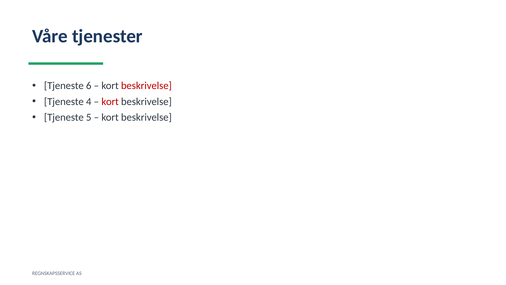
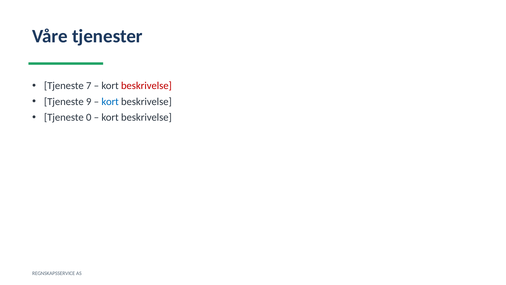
6: 6 -> 7 (89, 86)
4: 4 -> 9 (89, 102)
kort colour: red -> blue (110, 102)
5: 5 -> 0 (89, 117)
